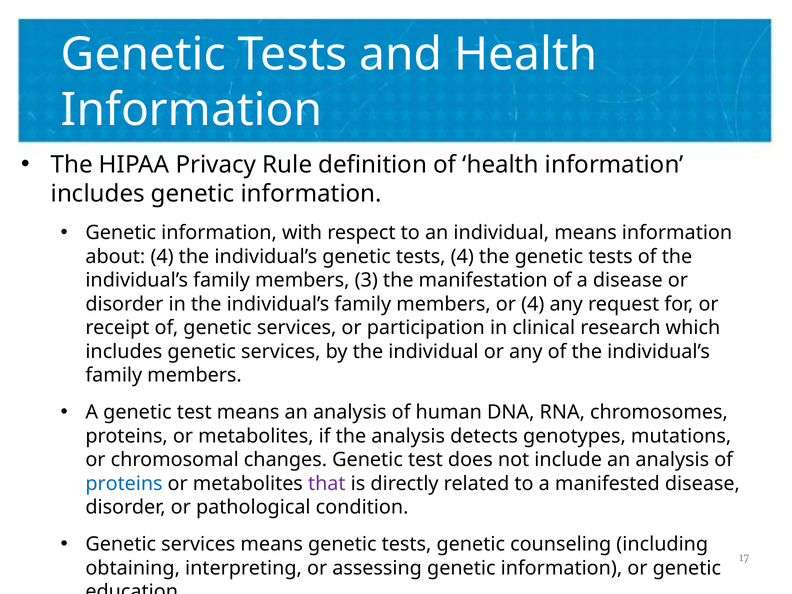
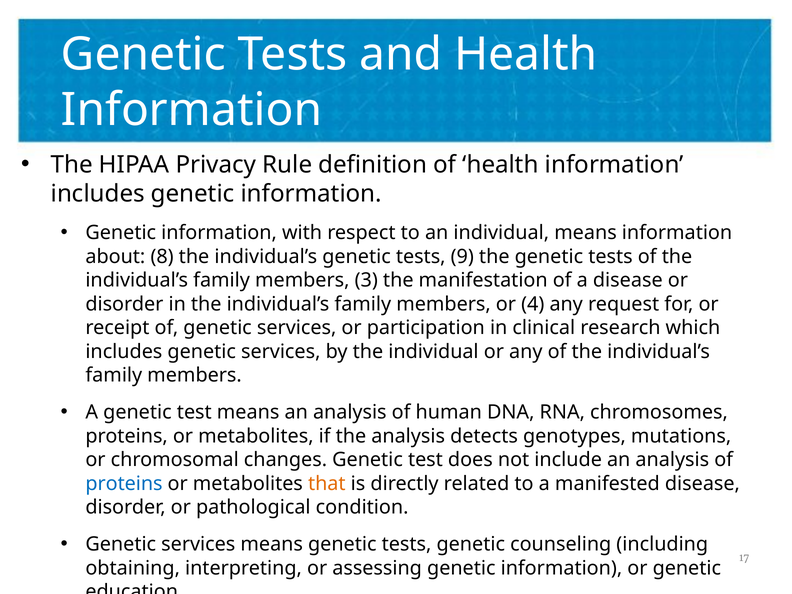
about 4: 4 -> 8 (162, 257)
tests 4: 4 -> 9 (462, 257)
that colour: purple -> orange (327, 484)
